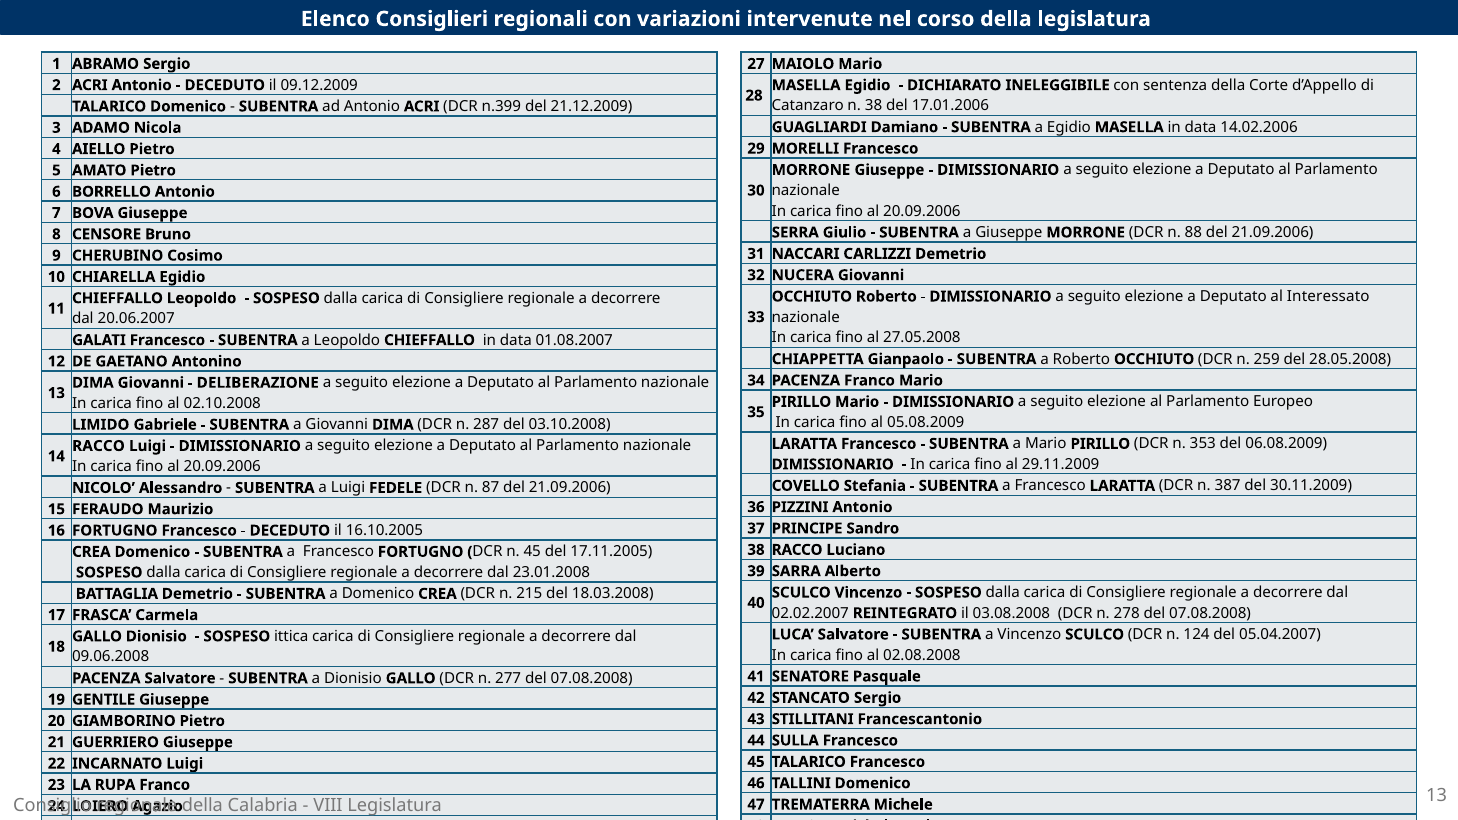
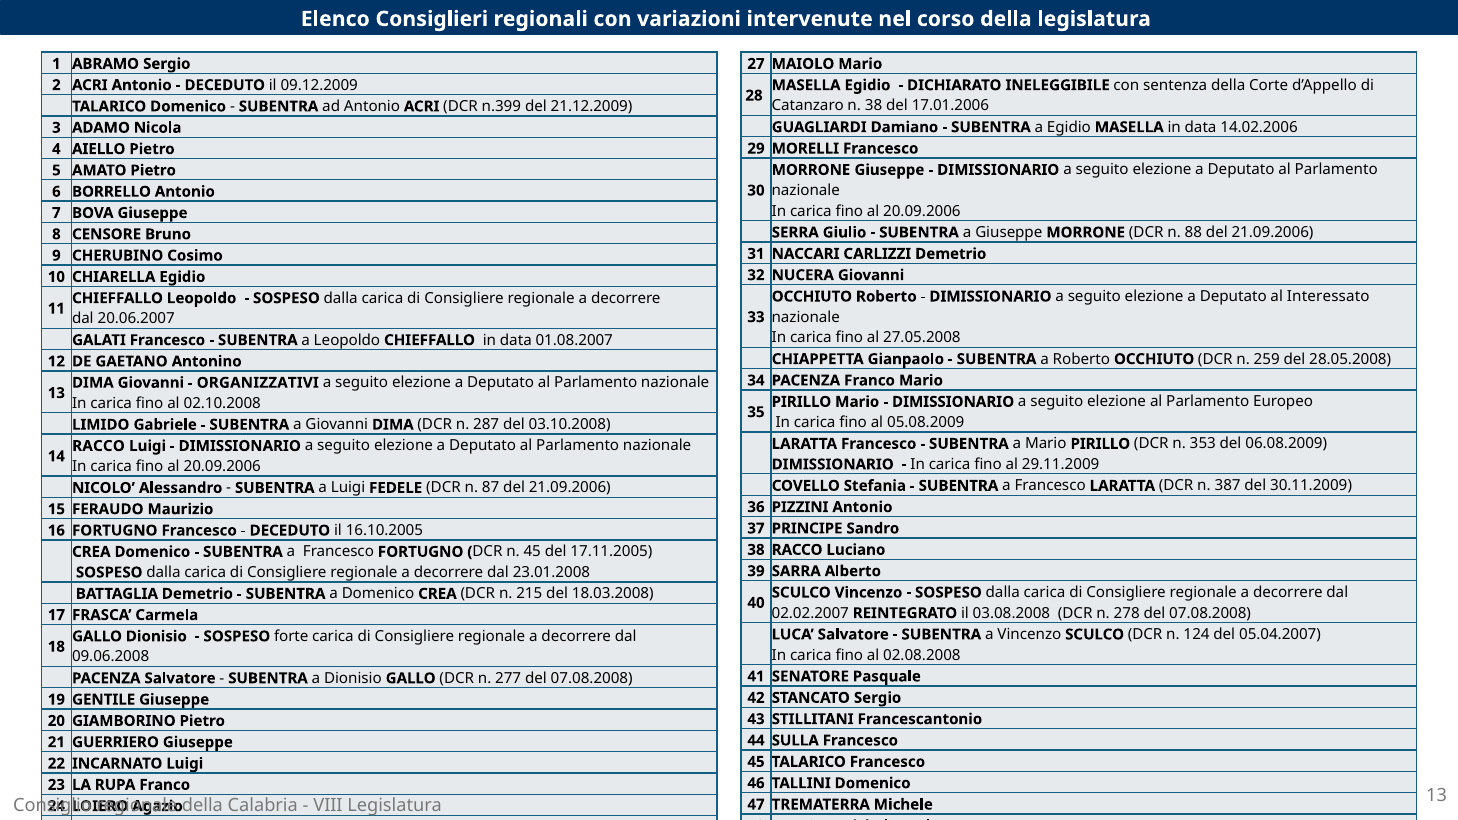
DELIBERAZIONE: DELIBERAZIONE -> ORGANIZZATIVI (258, 383)
ittica: ittica -> forte (291, 636)
